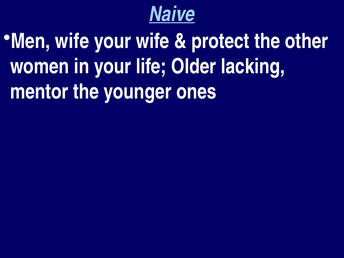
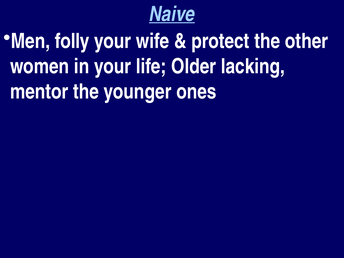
Men wife: wife -> folly (72, 41)
